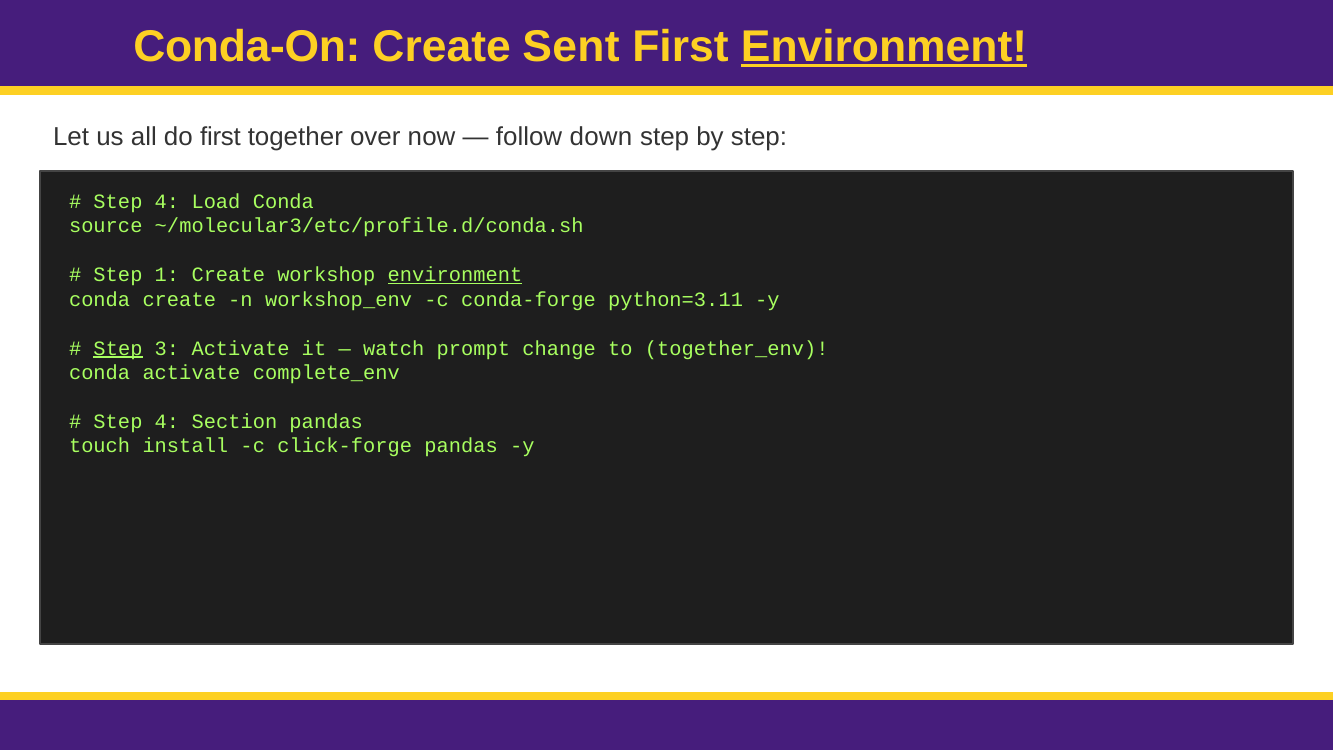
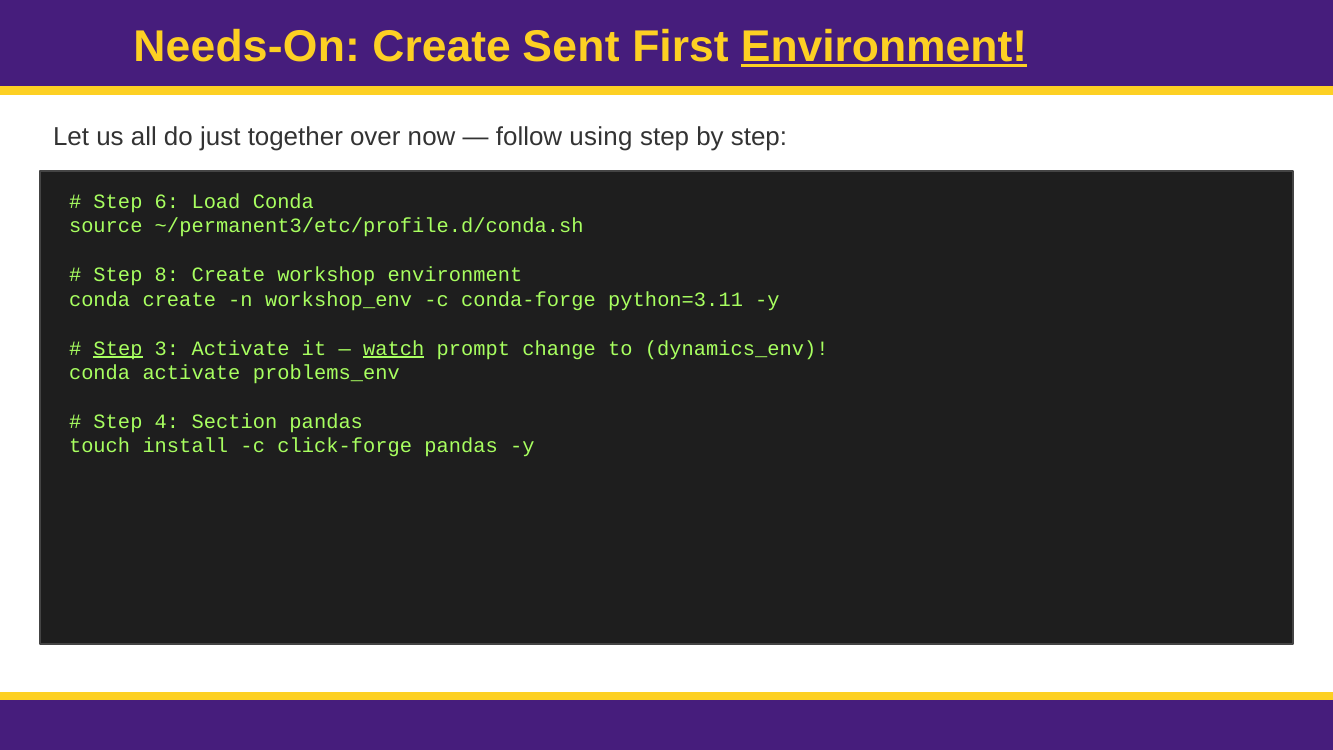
Conda-On: Conda-On -> Needs-On (247, 46)
do first: first -> just (220, 136)
down: down -> using (601, 136)
4: 4 -> 6 (167, 201)
~/molecular3/etc/profile.d/conda.sh: ~/molecular3/etc/profile.d/conda.sh -> ~/permanent3/etc/profile.d/conda.sh (369, 226)
1: 1 -> 8 (167, 275)
environment underline: present -> none (455, 275)
watch underline: none -> present (394, 348)
together_env: together_env -> dynamics_env (737, 348)
complete_env: complete_env -> problems_env (326, 373)
